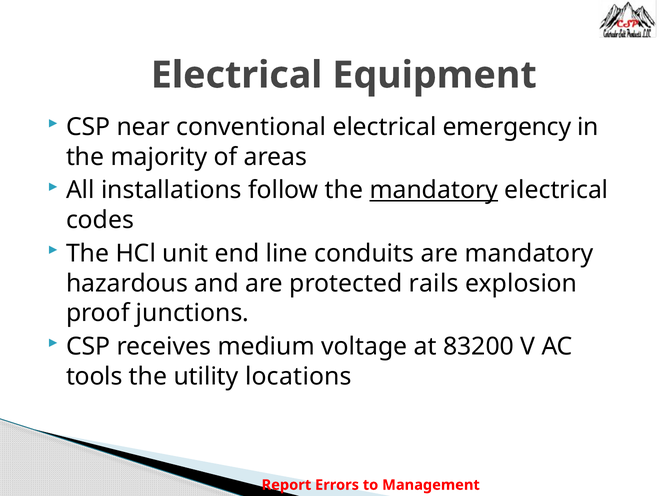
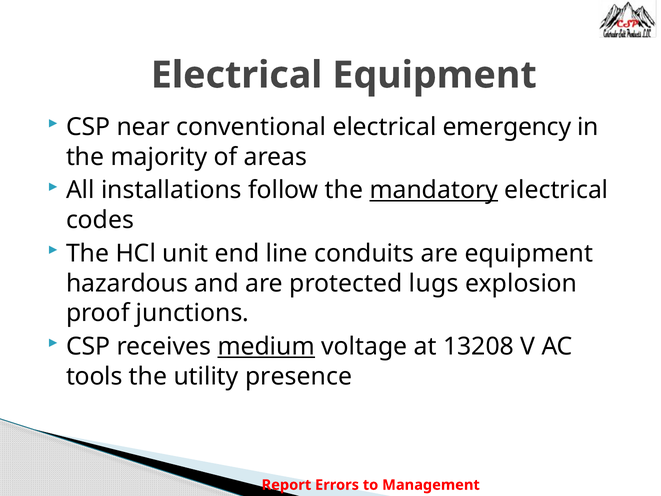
are mandatory: mandatory -> equipment (529, 253)
rails: rails -> lugs (434, 283)
medium underline: none -> present (266, 346)
83200: 83200 -> 13208 (478, 346)
locations: locations -> presence (299, 376)
